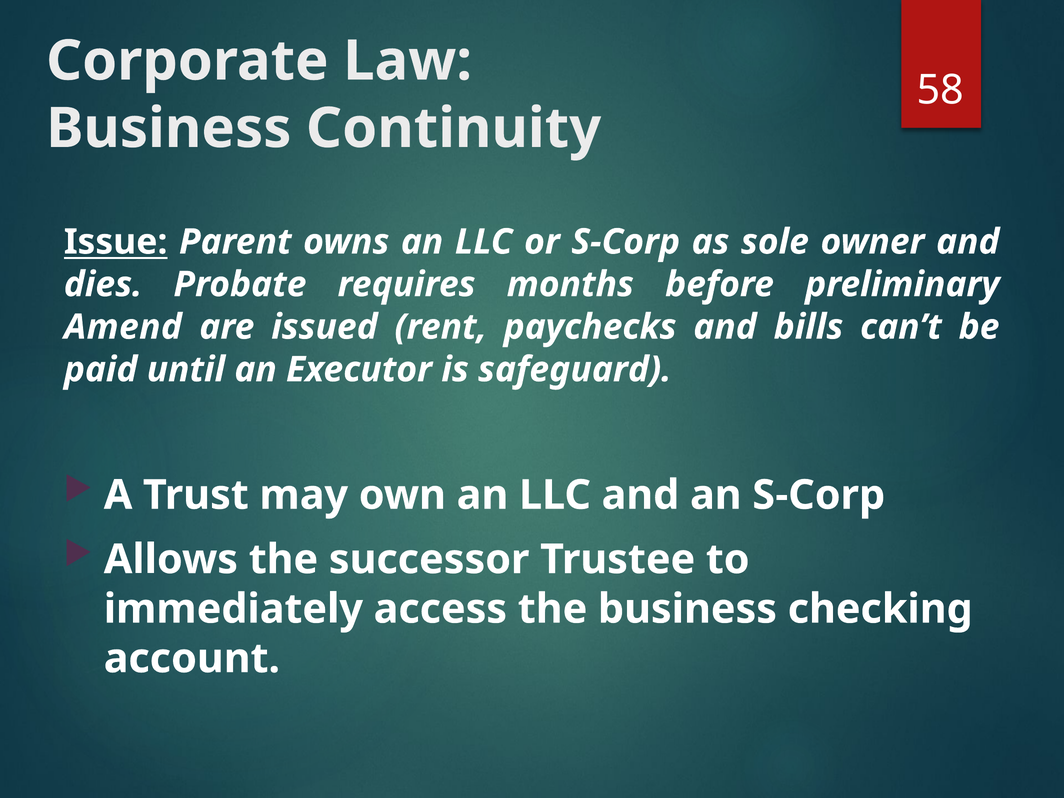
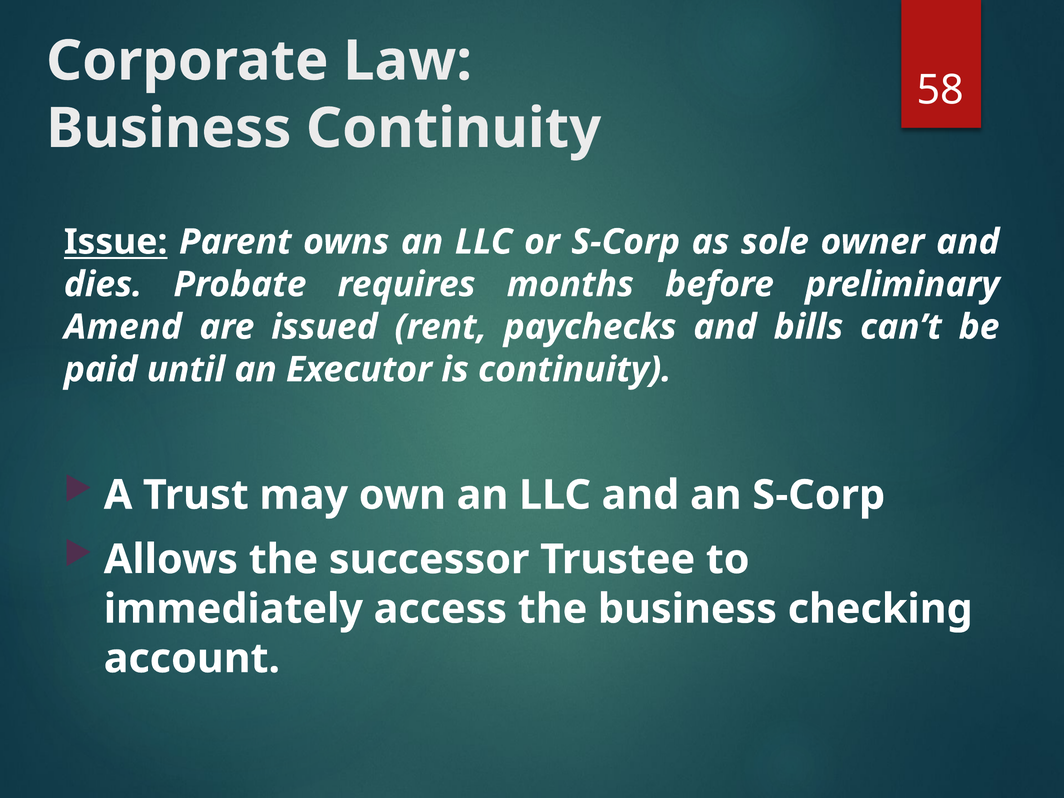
is safeguard: safeguard -> continuity (575, 370)
